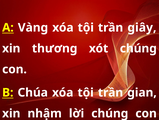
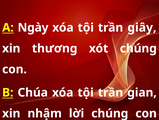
Vàng: Vàng -> Ngày (33, 27)
